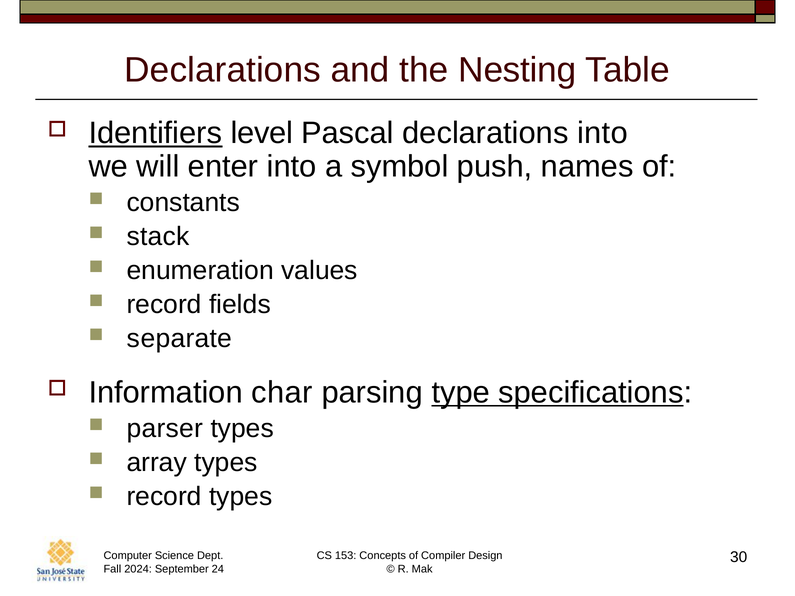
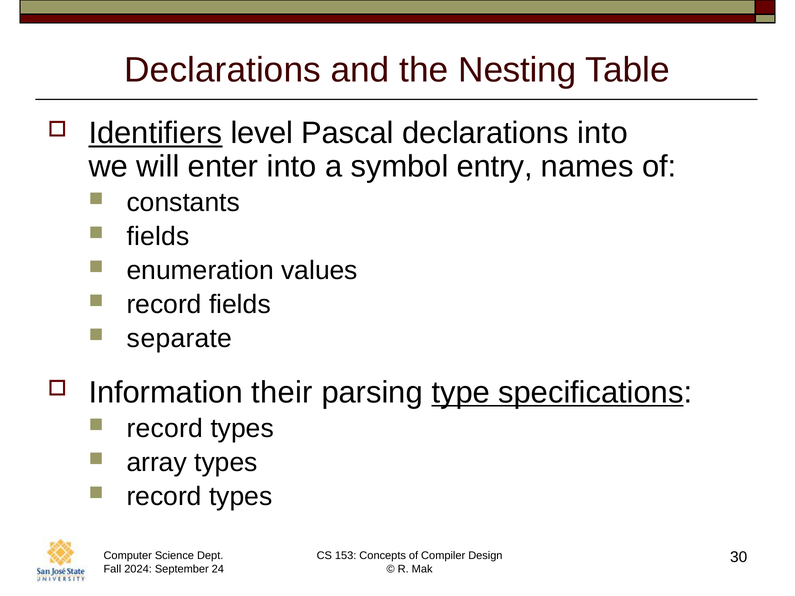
push: push -> entry (495, 167)
stack: stack -> fields (158, 237)
char: char -> their (282, 393)
parser: parser -> record (165, 429)
